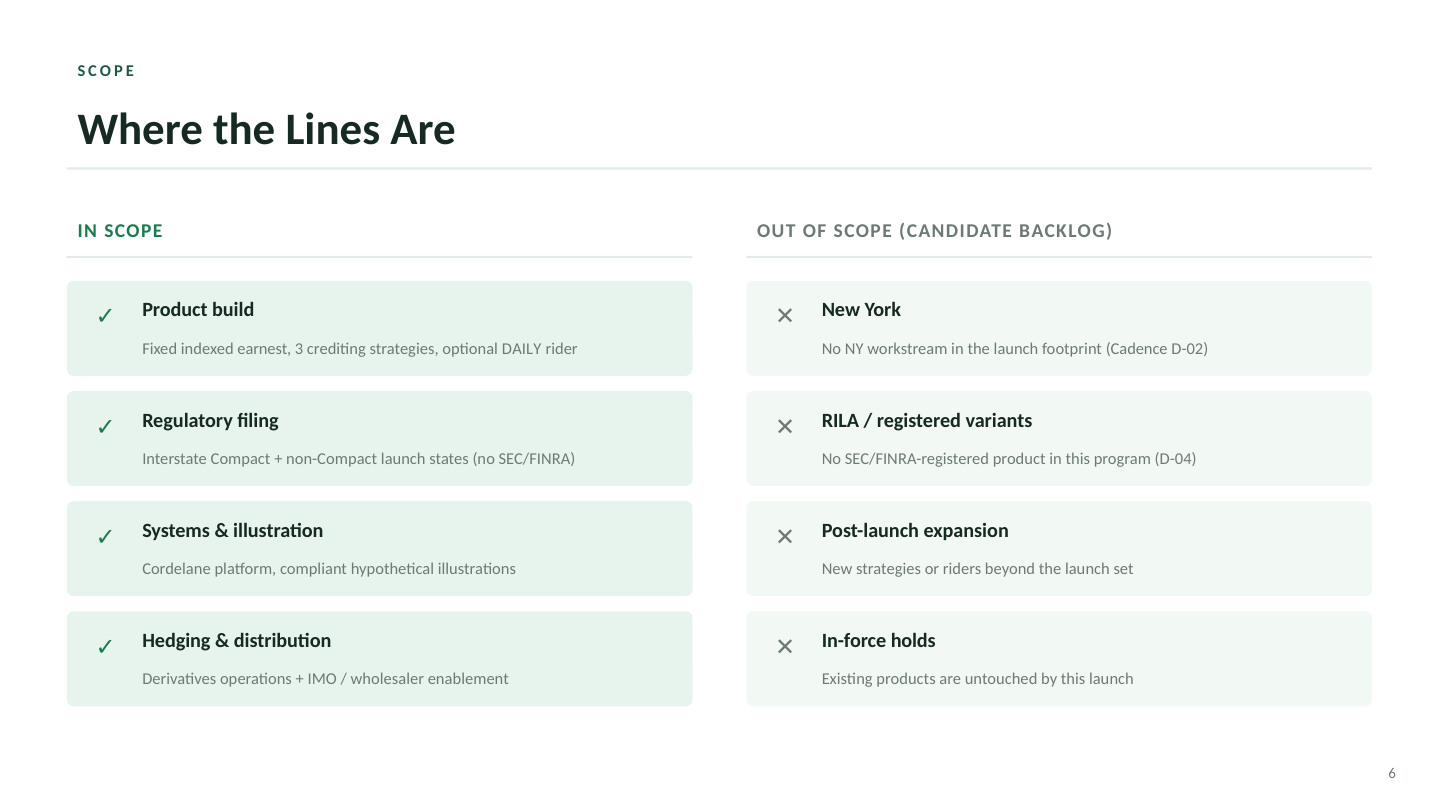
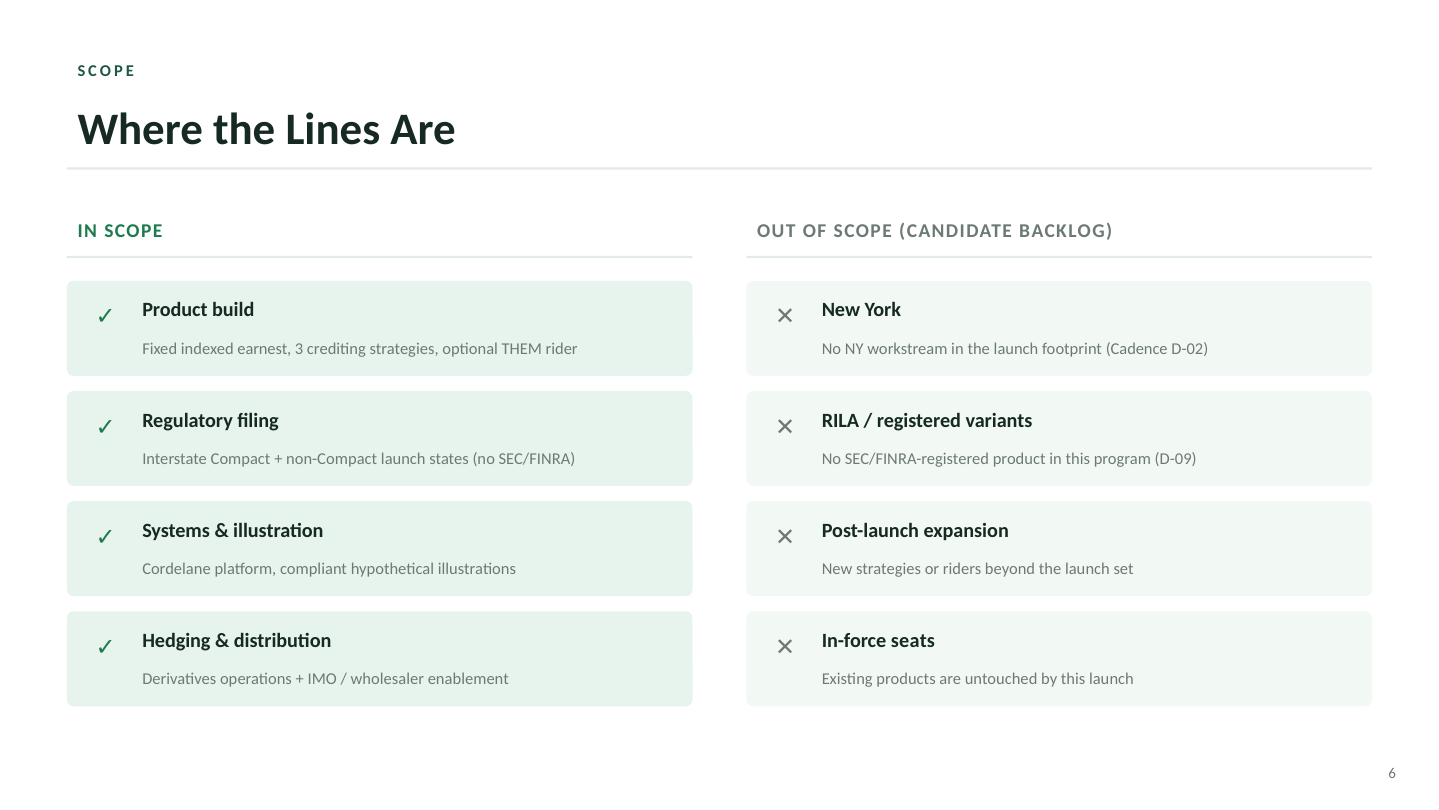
DAILY: DAILY -> THEM (522, 349)
D-04: D-04 -> D-09 (1176, 459)
holds: holds -> seats (913, 640)
